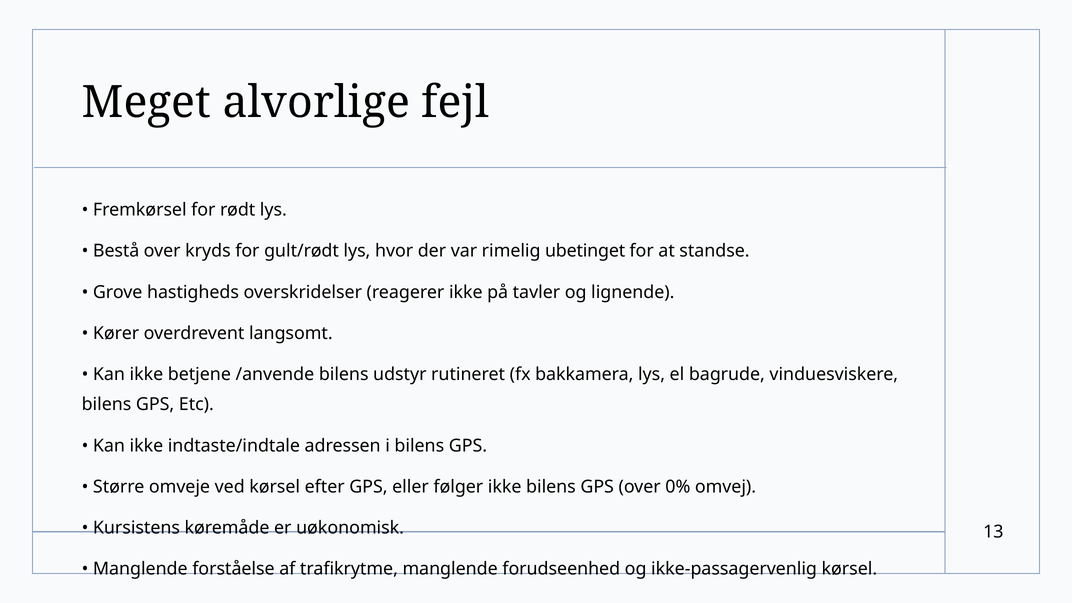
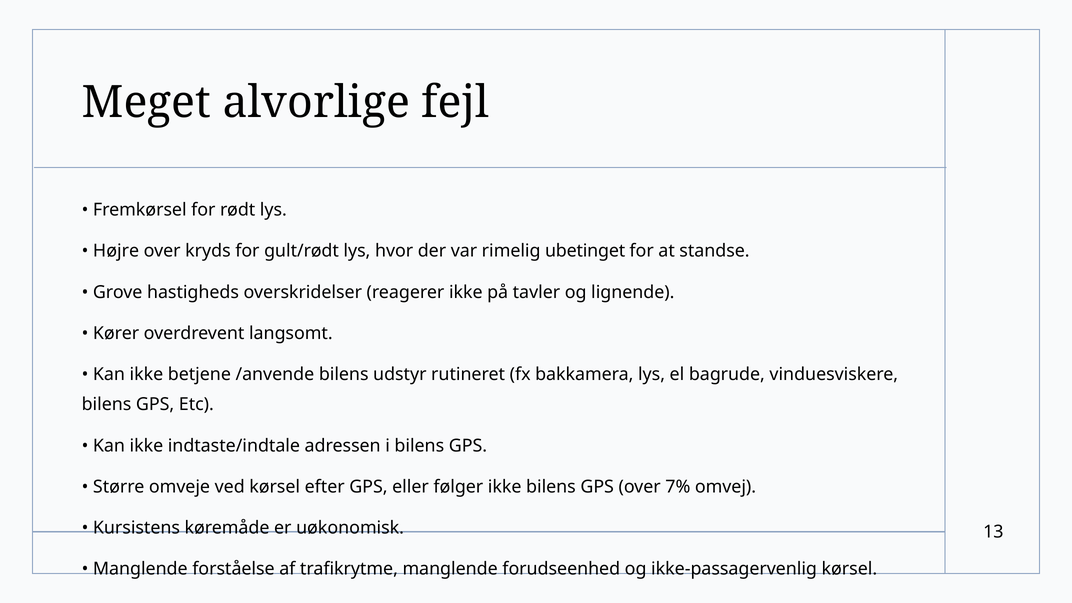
Bestå: Bestå -> Højre (116, 251)
0%: 0% -> 7% (678, 487)
